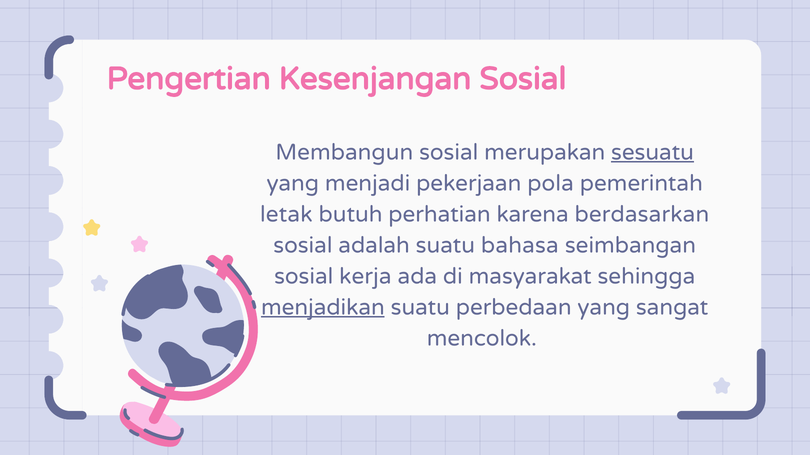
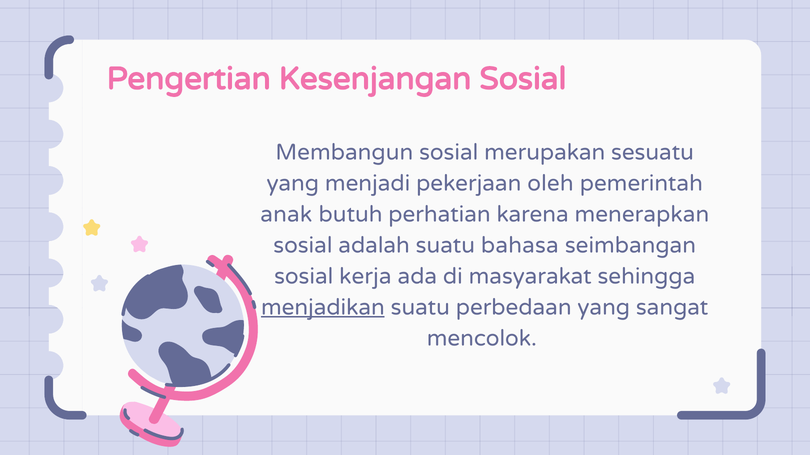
sesuatu underline: present -> none (653, 152)
pola: pola -> oleh (550, 183)
letak: letak -> anak (286, 214)
berdasarkan: berdasarkan -> menerapkan (642, 214)
